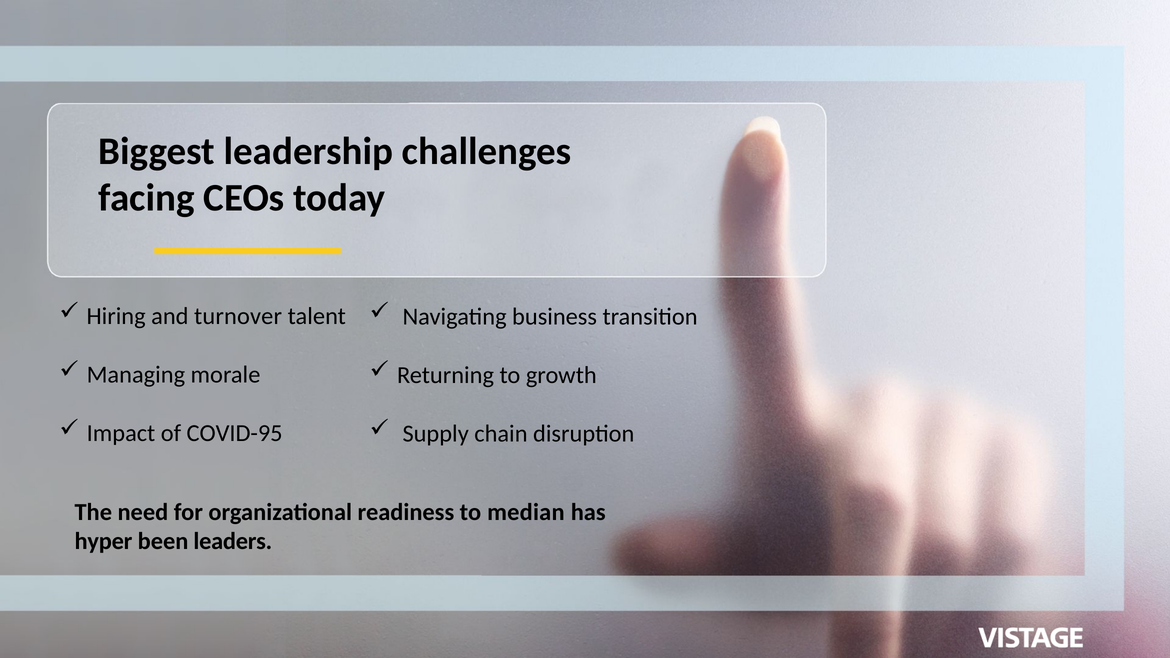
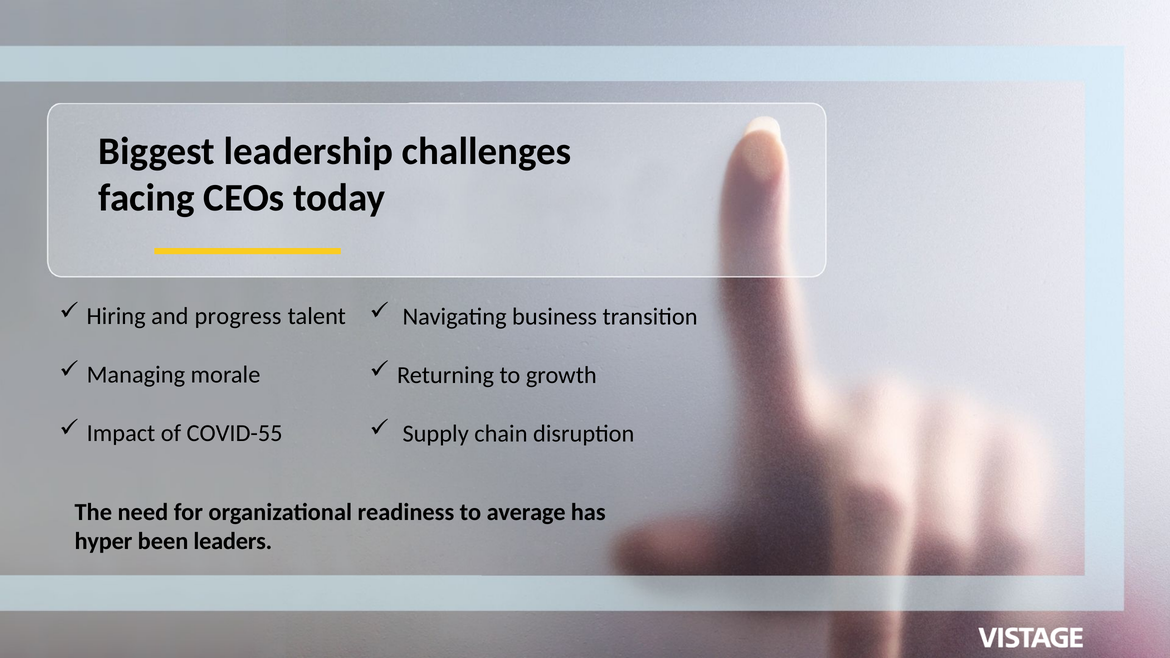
turnover: turnover -> progress (238, 316)
COVID-95: COVID-95 -> COVID-55 (235, 434)
median: median -> average (526, 512)
